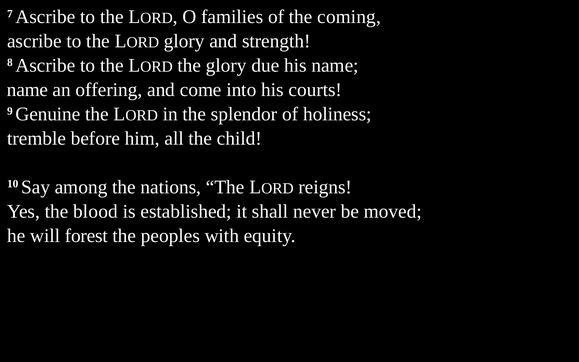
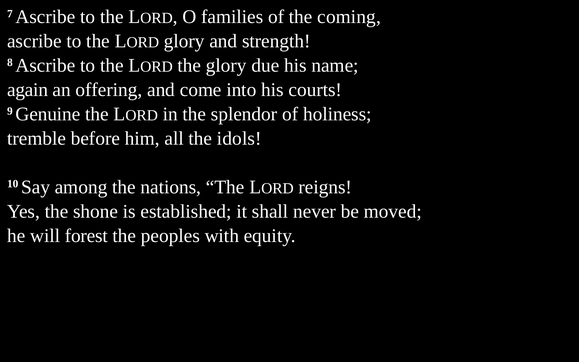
name: name -> again (28, 90)
child: child -> idols (239, 138)
blood: blood -> shone (96, 211)
